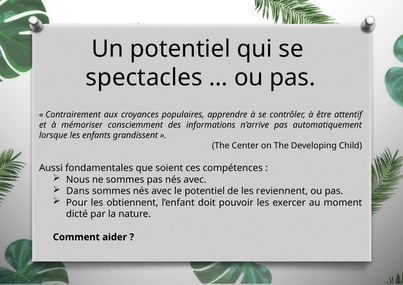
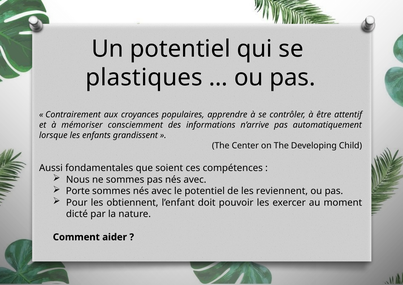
spectacles: spectacles -> plastiques (144, 78)
Dans: Dans -> Porte (78, 191)
